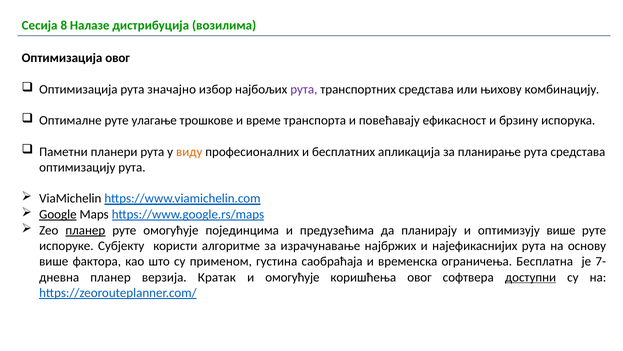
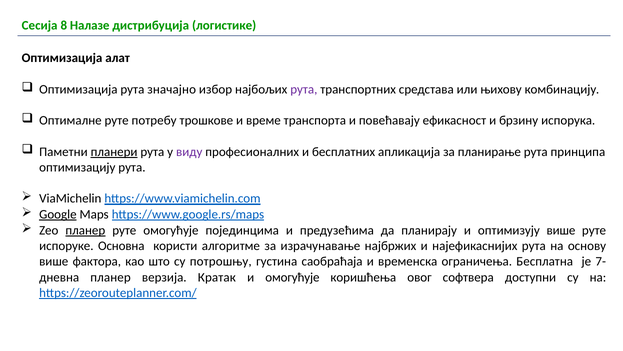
возилима: возилима -> логистике (224, 26)
Оптимизација овог: овог -> алат (118, 58)
улагање: улагање -> потребу (154, 120)
планери underline: none -> present (114, 152)
виду colour: orange -> purple (189, 152)
рута средстава: средстава -> принципа (578, 152)
Субјекту: Субјекту -> Основна (121, 246)
применом: применом -> потрошњу (221, 261)
доступни underline: present -> none (531, 277)
